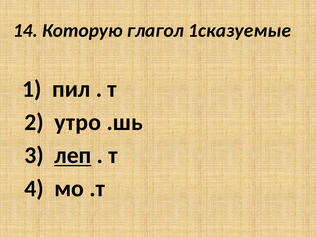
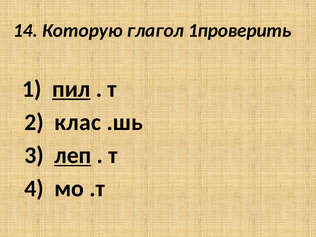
1сказуемые: 1сказуемые -> 1проверить (240, 31)
пил underline: none -> present (71, 89)
утро: утро -> клас (78, 122)
